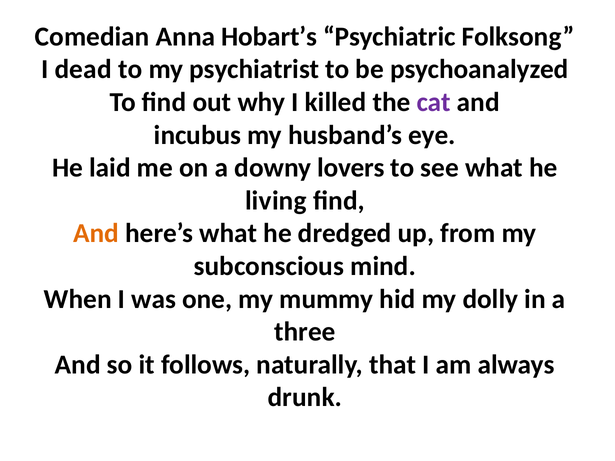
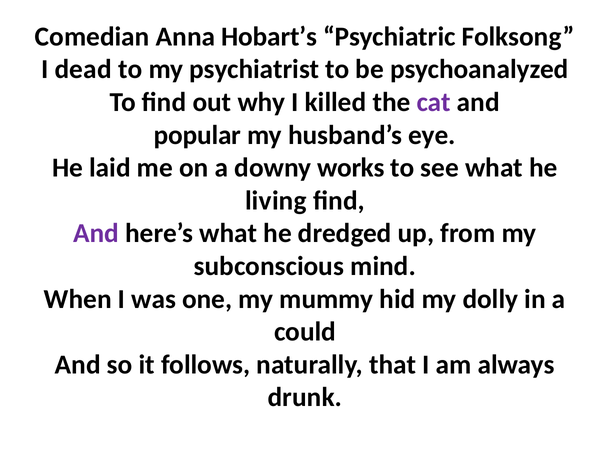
incubus: incubus -> popular (198, 135)
lovers: lovers -> works (351, 168)
And colour: orange -> purple (96, 234)
three: three -> could (305, 332)
